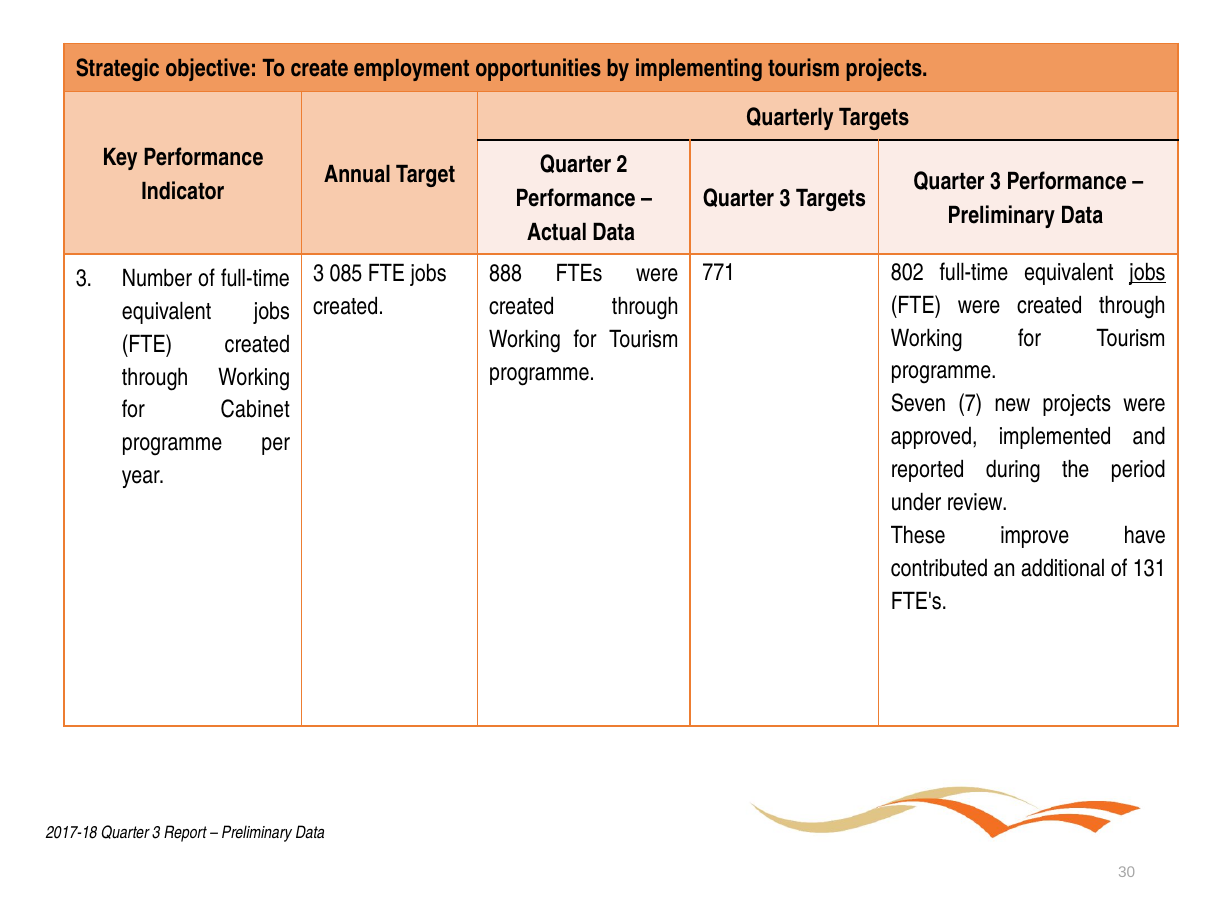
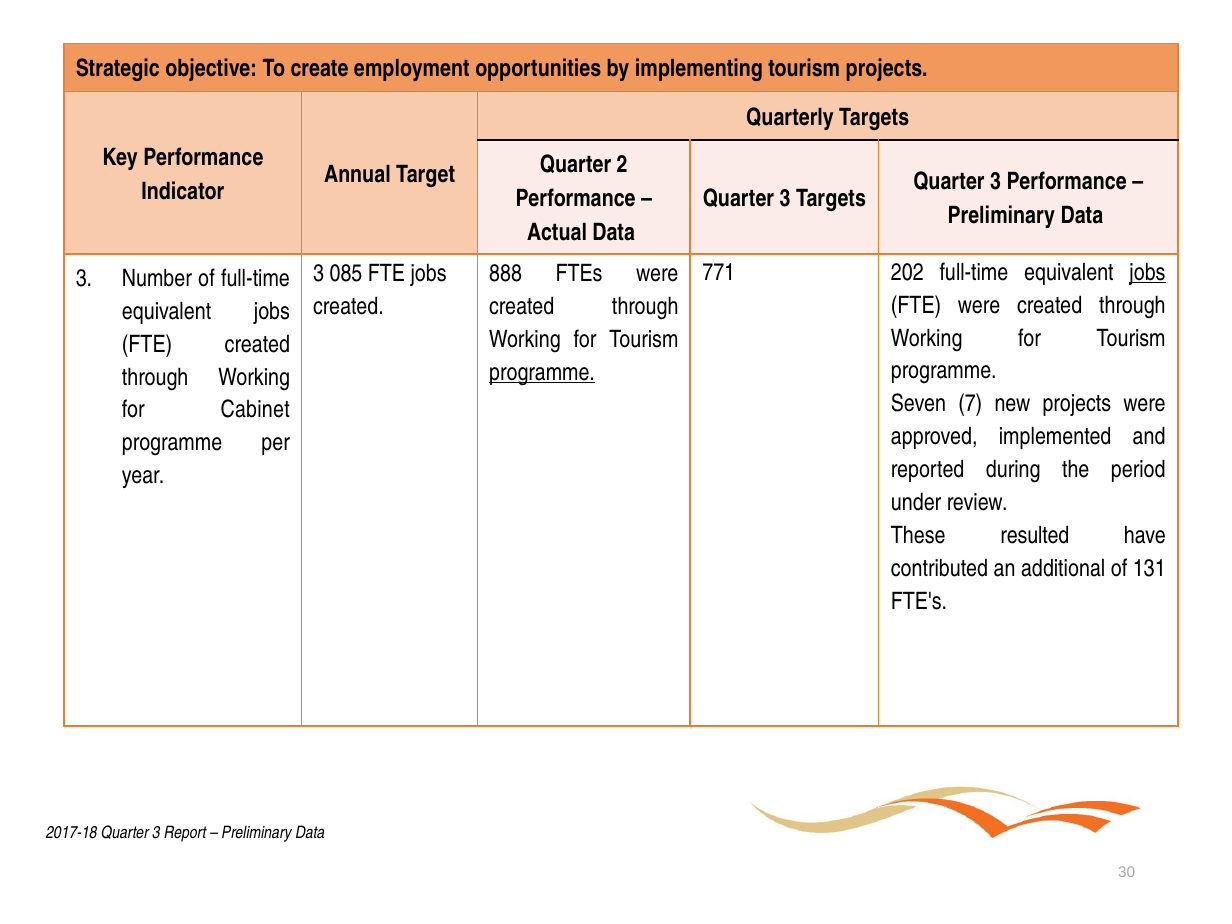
802: 802 -> 202 (907, 272)
programme underline: none -> present (542, 372)
improve: improve -> resulted (1035, 535)
